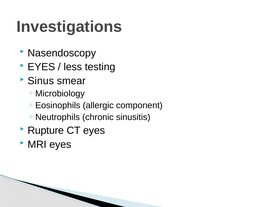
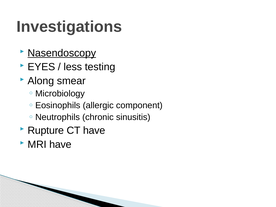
Nasendoscopy underline: none -> present (62, 53)
Sinus: Sinus -> Along (41, 81)
CT eyes: eyes -> have (94, 130)
MRI eyes: eyes -> have (60, 144)
